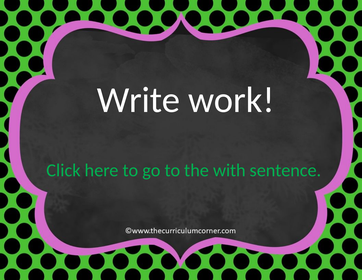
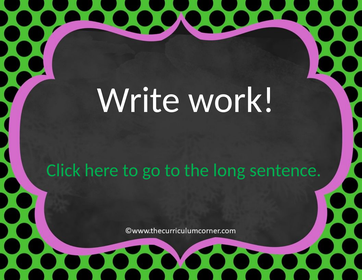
with: with -> long (229, 170)
